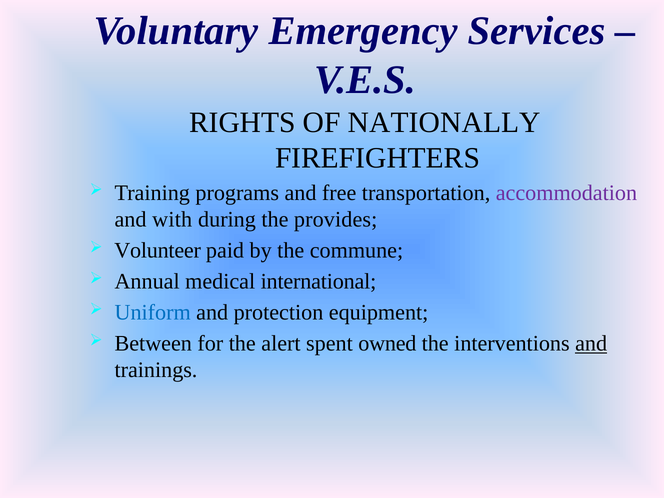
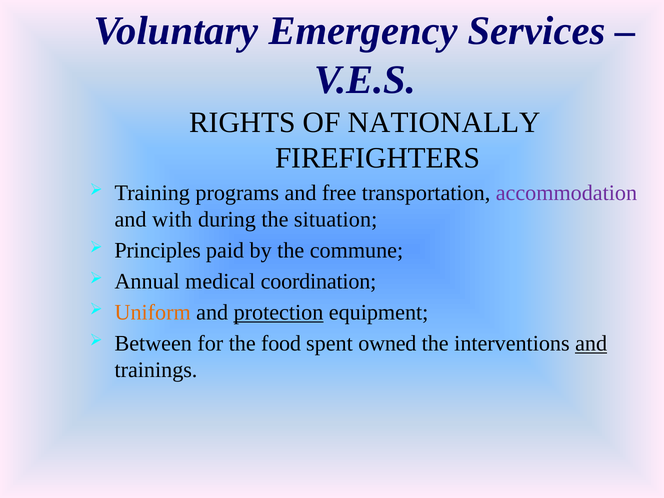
provides: provides -> situation (336, 220)
Volunteer: Volunteer -> Principles (158, 251)
international: international -> coordination (318, 282)
Uniform colour: blue -> orange (153, 313)
protection underline: none -> present (279, 313)
alert: alert -> food (281, 343)
